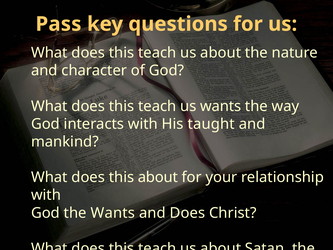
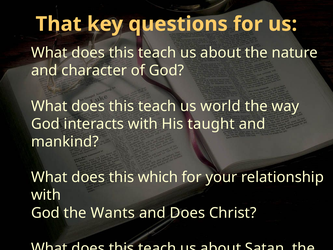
Pass: Pass -> That (59, 24)
us wants: wants -> world (221, 106)
this about: about -> which (158, 177)
